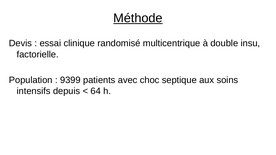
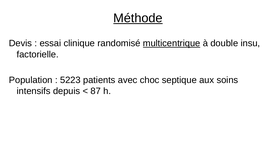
multicentrique underline: none -> present (172, 43)
9399: 9399 -> 5223 (70, 80)
64: 64 -> 87 (96, 91)
